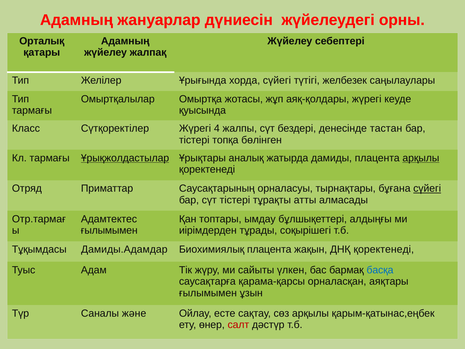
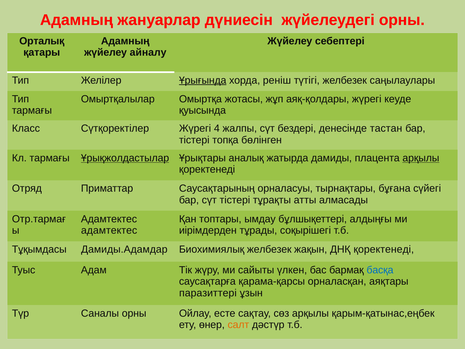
жалпақ: жалпақ -> айналу (148, 52)
Ұрығында underline: none -> present (203, 80)
хорда сүйегі: сүйегі -> реніш (277, 80)
сүйегі underline: present -> none (427, 188)
ғылымымен: ғылымымен -> адамтектес (109, 230)
Биохимиялық плацента: плацента -> желбезек (269, 249)
ғылымымен: ғылымымен -> паразиттері (208, 293)
Саналы және: және -> орны (134, 313)
салт colour: red -> orange (238, 325)
